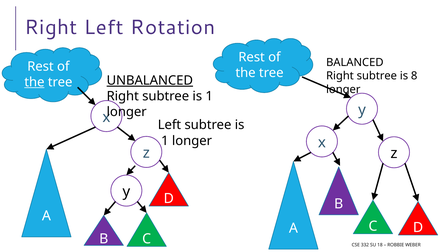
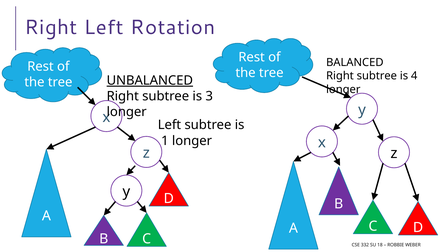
8: 8 -> 4 (414, 76)
the underline: present -> none (34, 82)
Right subtree is 1: 1 -> 3 (209, 96)
